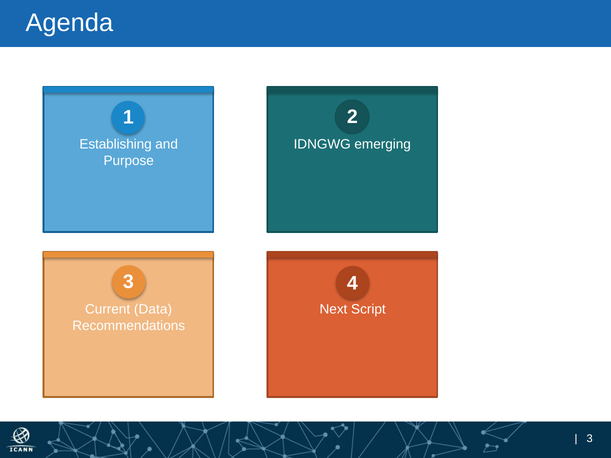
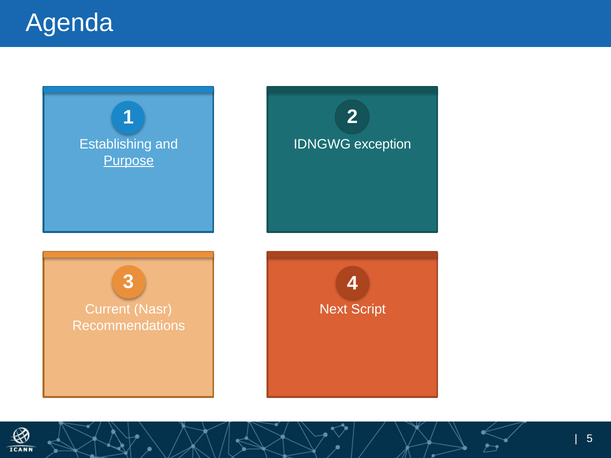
emerging: emerging -> exception (383, 145)
Purpose underline: none -> present (129, 161)
Data: Data -> Nasr (153, 310)
3: 3 -> 5 (590, 439)
